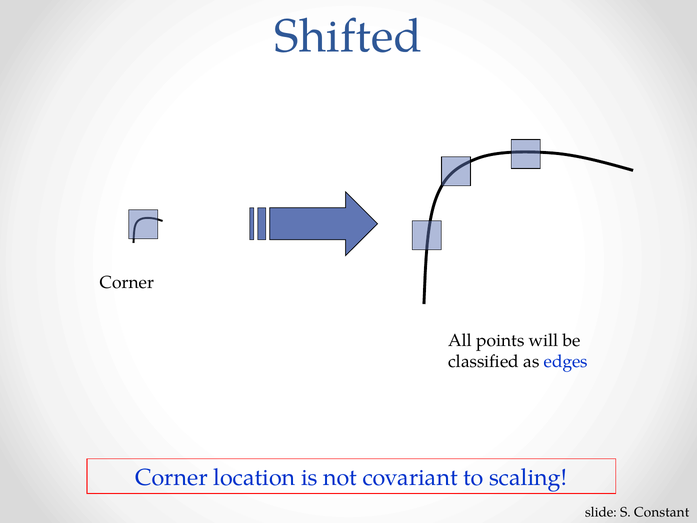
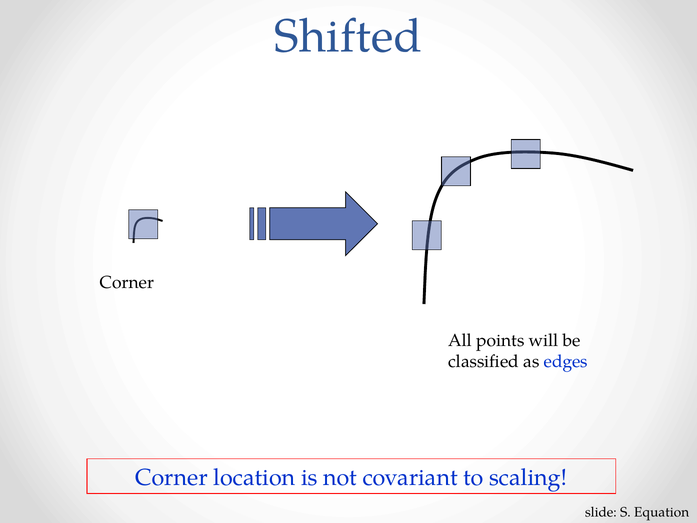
Constant: Constant -> Equation (662, 512)
